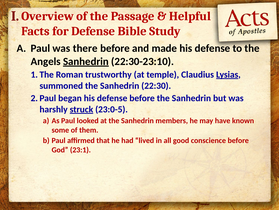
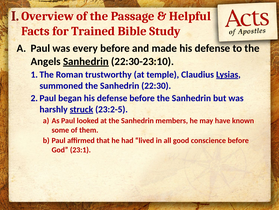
for Defense: Defense -> Trained (93, 31)
there: there -> every (85, 48)
23:0-5: 23:0-5 -> 23:2-5 (112, 109)
